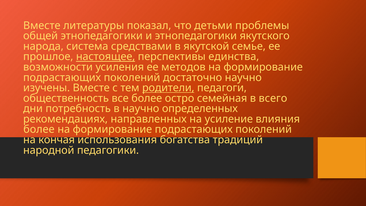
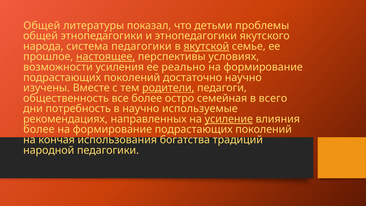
Вместе: Вместе -> Общей (42, 26)
система средствами: средствами -> педагогики (141, 46)
якутской underline: none -> present (206, 46)
единства: единства -> условиях (234, 57)
методов: методов -> реально (183, 67)
определенных: определенных -> используемые (200, 109)
усиление underline: none -> present (229, 119)
